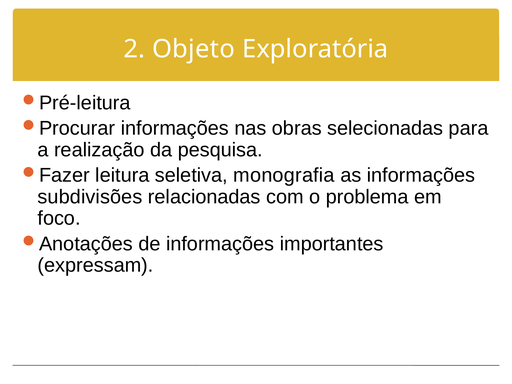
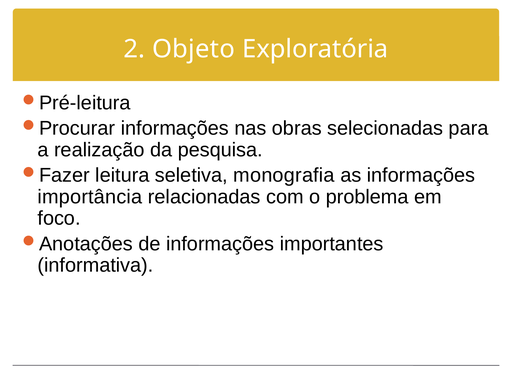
subdivisões: subdivisões -> importância (90, 197)
expressam: expressam -> informativa (95, 265)
